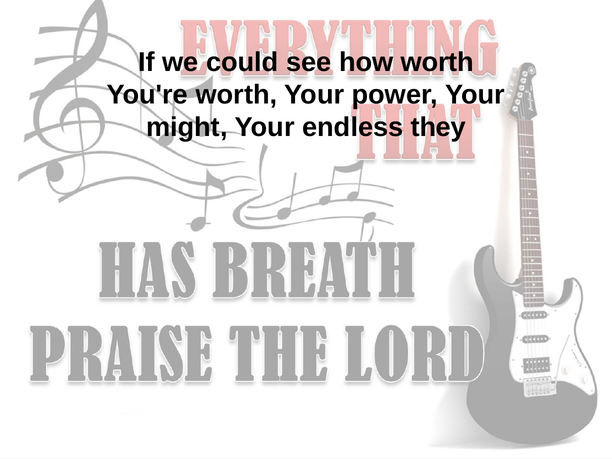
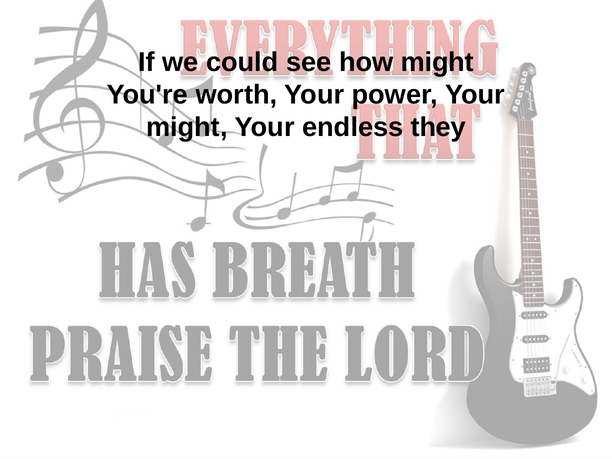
how worth: worth -> might (437, 62)
